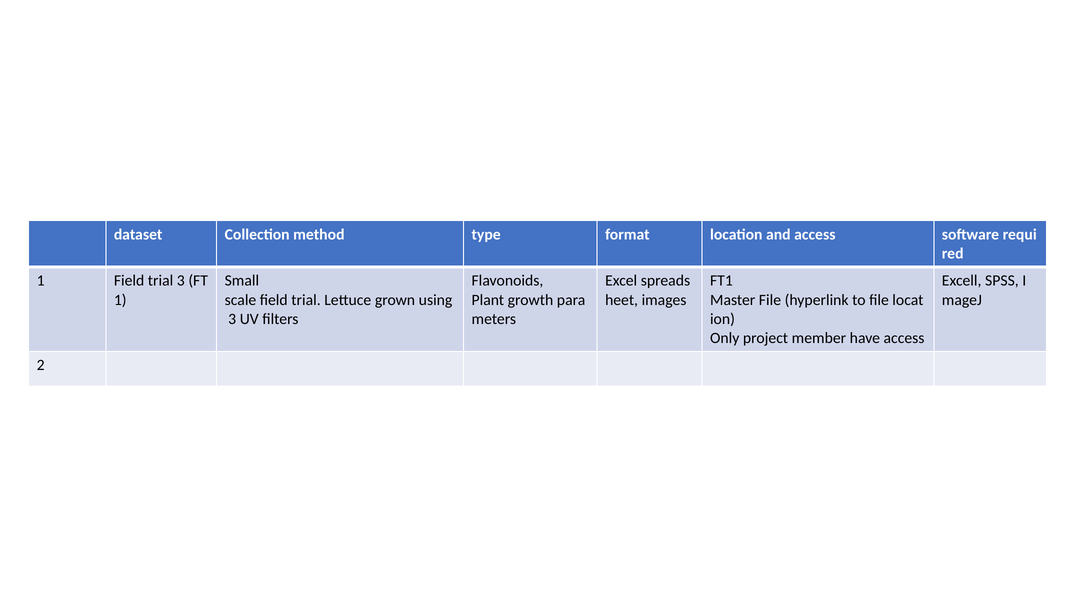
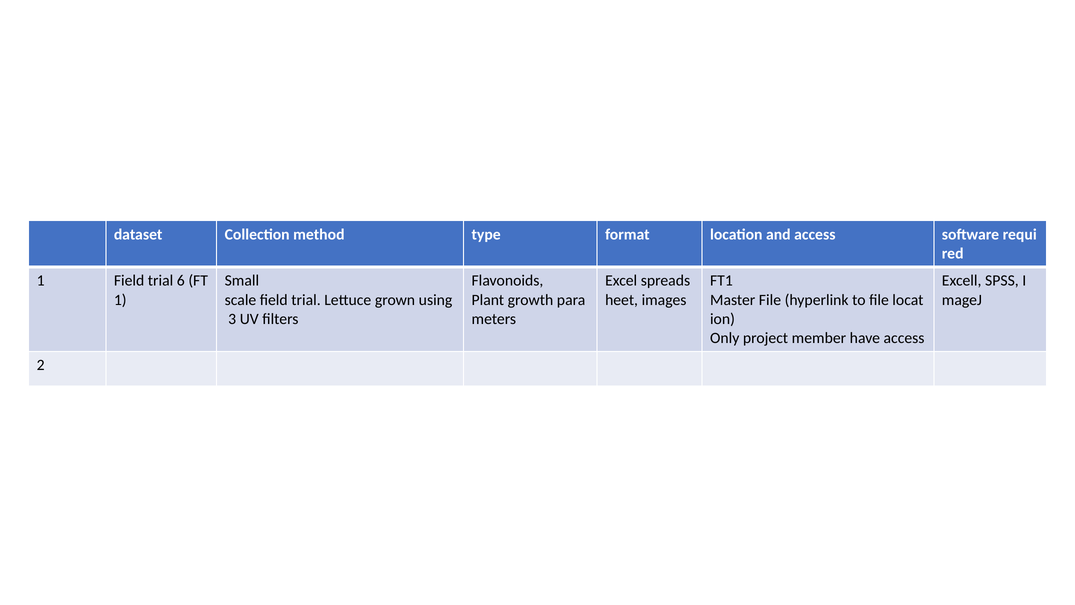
trial 3: 3 -> 6 (181, 281)
